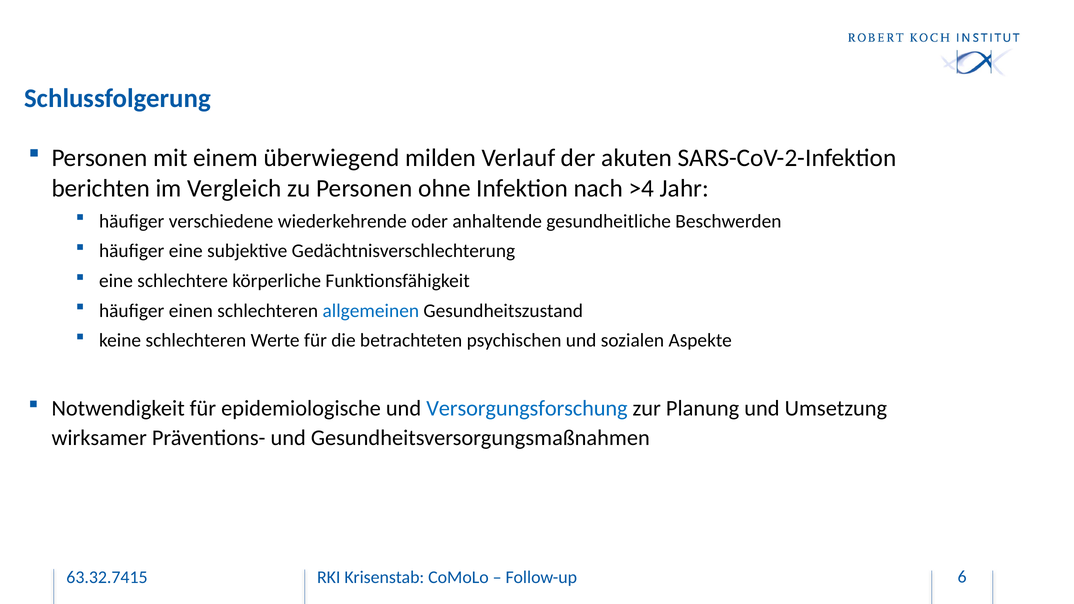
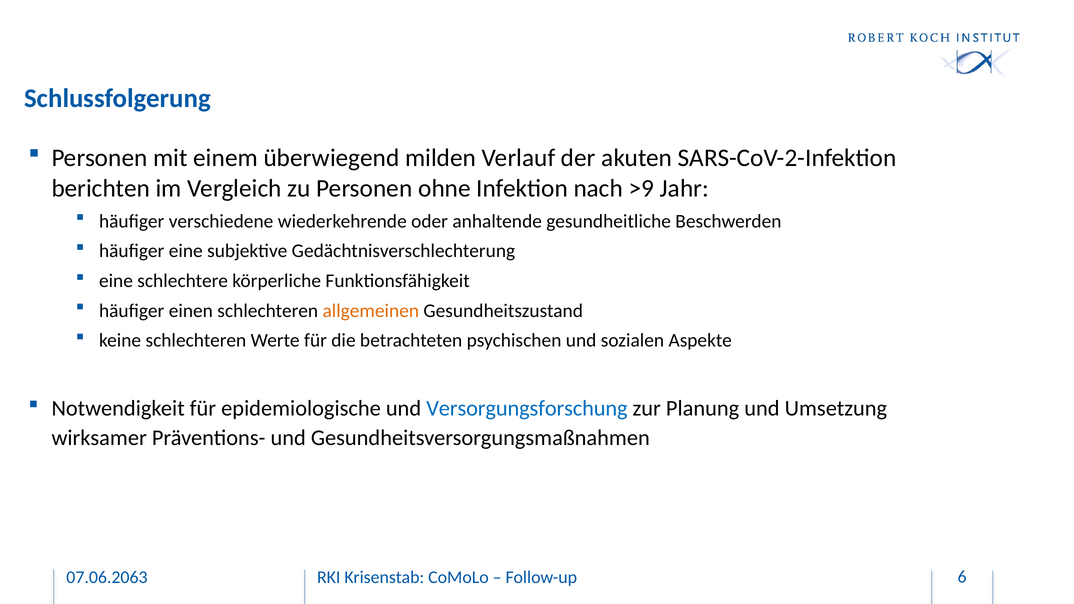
>4: >4 -> >9 (641, 188)
allgemeinen colour: blue -> orange (371, 311)
63.32.7415: 63.32.7415 -> 07.06.2063 (107, 577)
